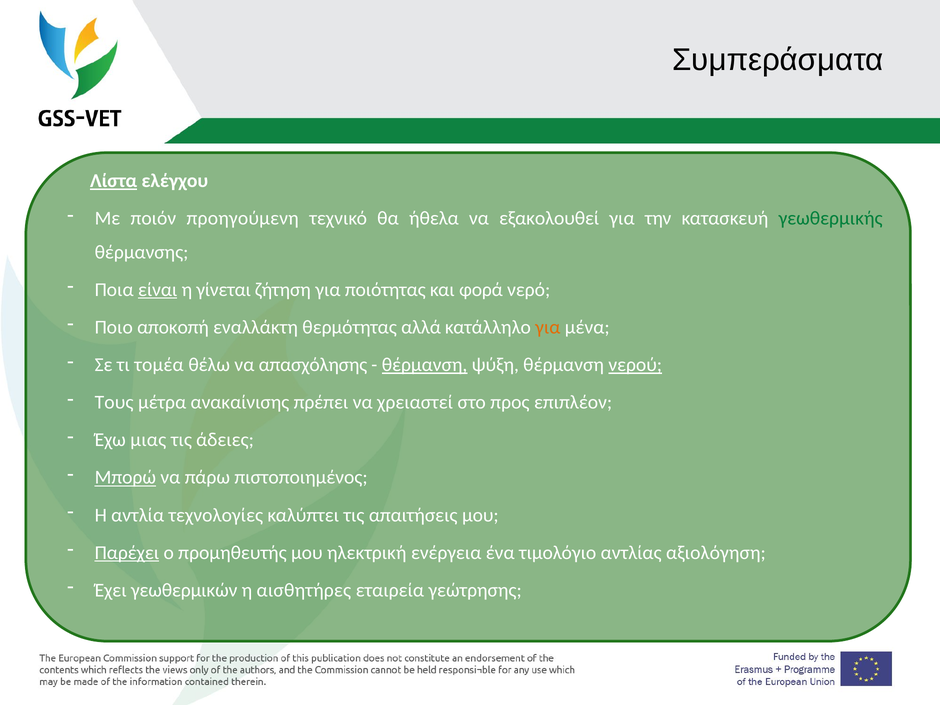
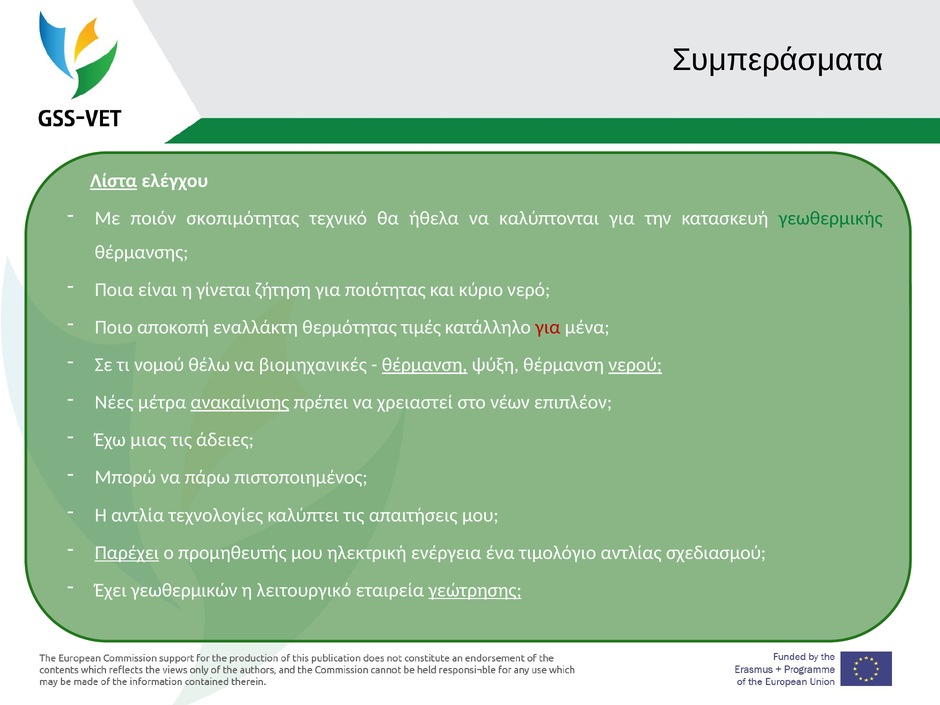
προηγούμενη: προηγούμενη -> σκοπιμότητας (243, 218)
εξακολουθεί: εξακολουθεί -> καλύπτονται (549, 218)
είναι underline: present -> none (158, 290)
φορά: φορά -> κύριο (481, 290)
αλλά: αλλά -> τιμές (421, 327)
για colour: orange -> red (548, 327)
τομέα: τομέα -> νομού (159, 365)
απασχόλησης: απασχόλησης -> βιομηχανικές (313, 365)
Τους: Τους -> Νέες (114, 402)
ανακαίνισης underline: none -> present (240, 402)
προς: προς -> νέων (510, 402)
Μπορώ underline: present -> none (125, 478)
αξιολόγηση: αξιολόγηση -> σχεδιασμού (716, 553)
αισθητήρες: αισθητήρες -> λειτουργικό (304, 590)
γεώτρησης underline: none -> present (475, 590)
